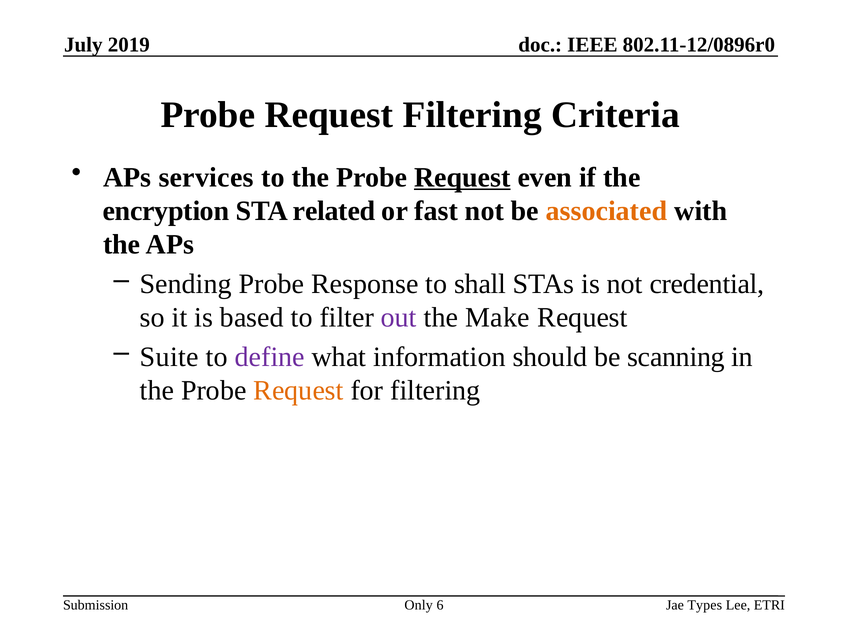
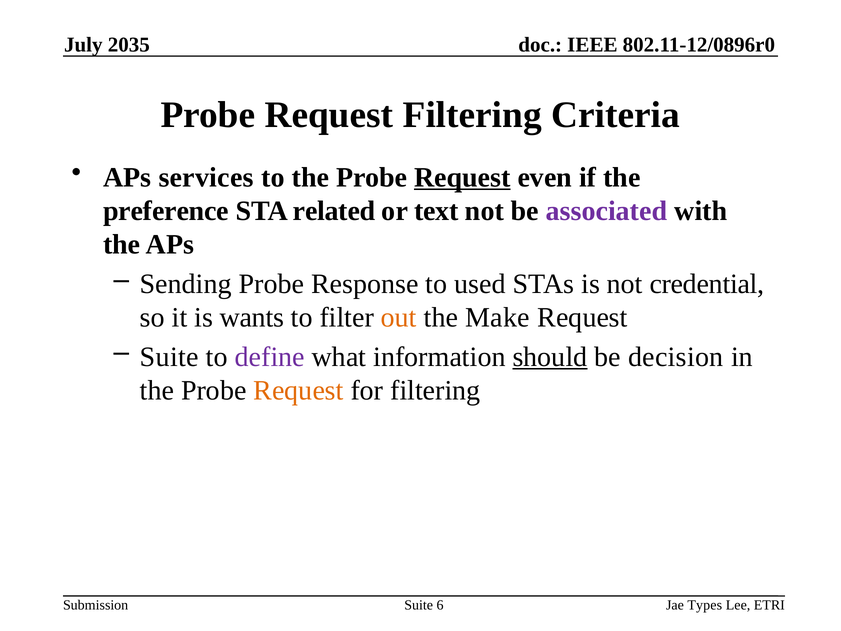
2019: 2019 -> 2035 (129, 45)
encryption: encryption -> preference (166, 211)
fast: fast -> text (436, 211)
associated colour: orange -> purple (607, 211)
shall: shall -> used (480, 284)
based: based -> wants (252, 317)
out colour: purple -> orange (399, 317)
should underline: none -> present (550, 357)
scanning: scanning -> decision (676, 357)
Only: Only -> Suite (419, 605)
